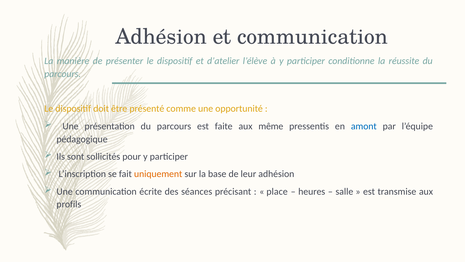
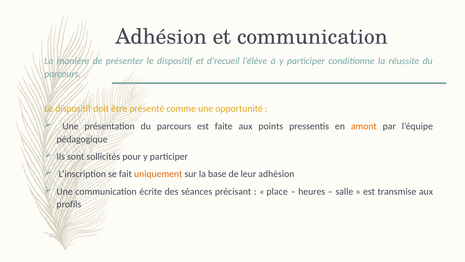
d’atelier: d’atelier -> d’recueil (223, 61)
même: même -> points (271, 126)
amont colour: blue -> orange (364, 126)
